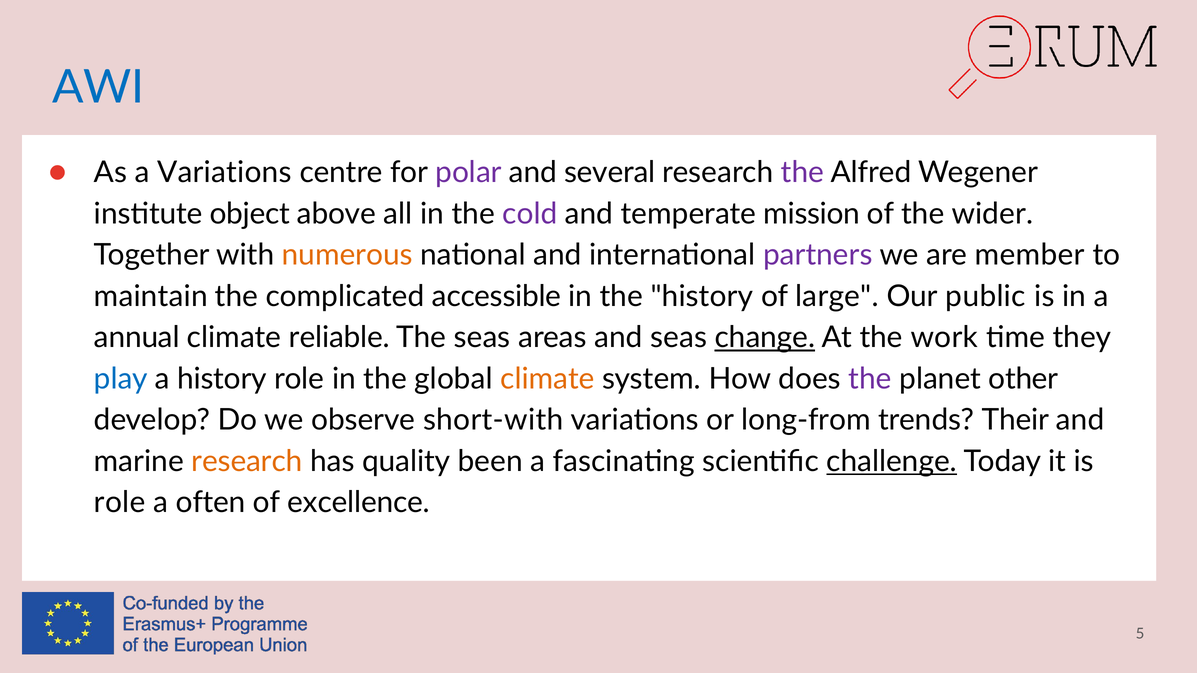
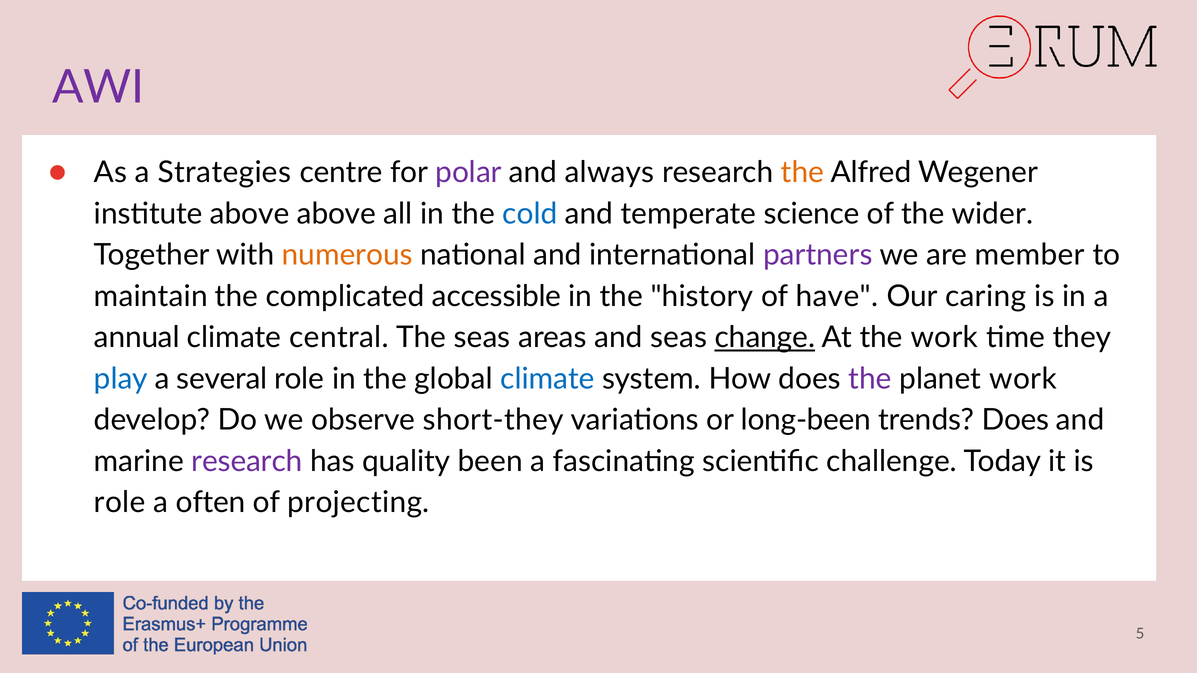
AWI colour: blue -> purple (98, 87)
a Variations: Variations -> Strategies (224, 173)
several: several -> always (610, 173)
the colour: purple -> orange (802, 173)
institute object: object -> above (250, 214)
cold colour: purple -> blue (530, 214)
mission: mission -> science (812, 214)
large: large -> have (837, 296)
public: public -> caring (986, 296)
reliable: reliable -> central (339, 338)
a history: history -> several (222, 379)
climate colour: orange -> blue (547, 379)
planet other: other -> work (1023, 379)
short-with: short-with -> short-they (493, 420)
long-from: long-from -> long-been (806, 420)
trends Their: Their -> Does (1015, 420)
research colour: orange -> purple (247, 462)
challenge underline: present -> none (892, 462)
excellence: excellence -> projecting (358, 503)
